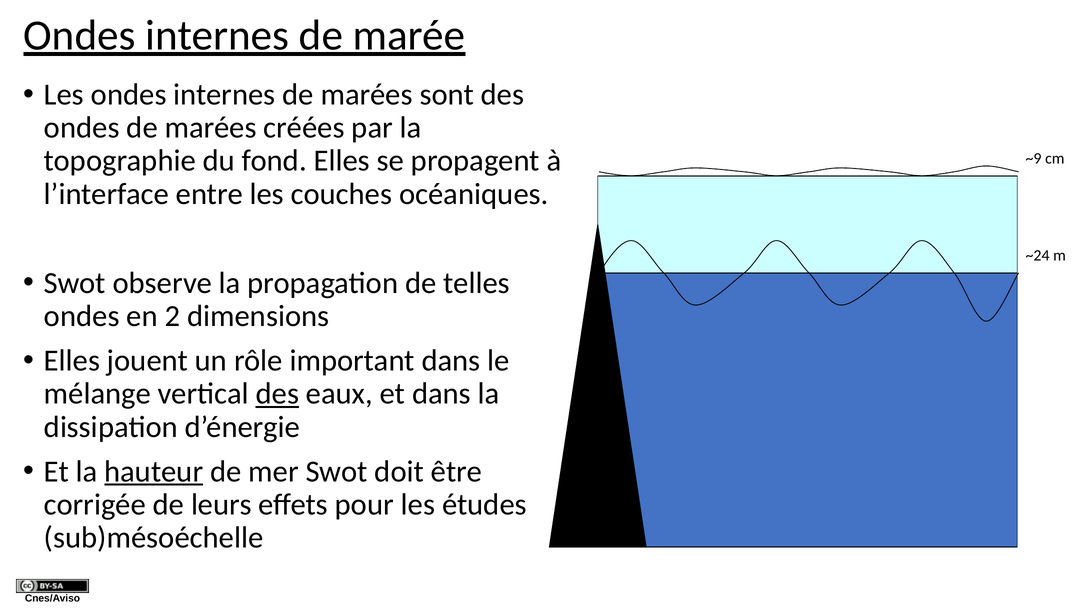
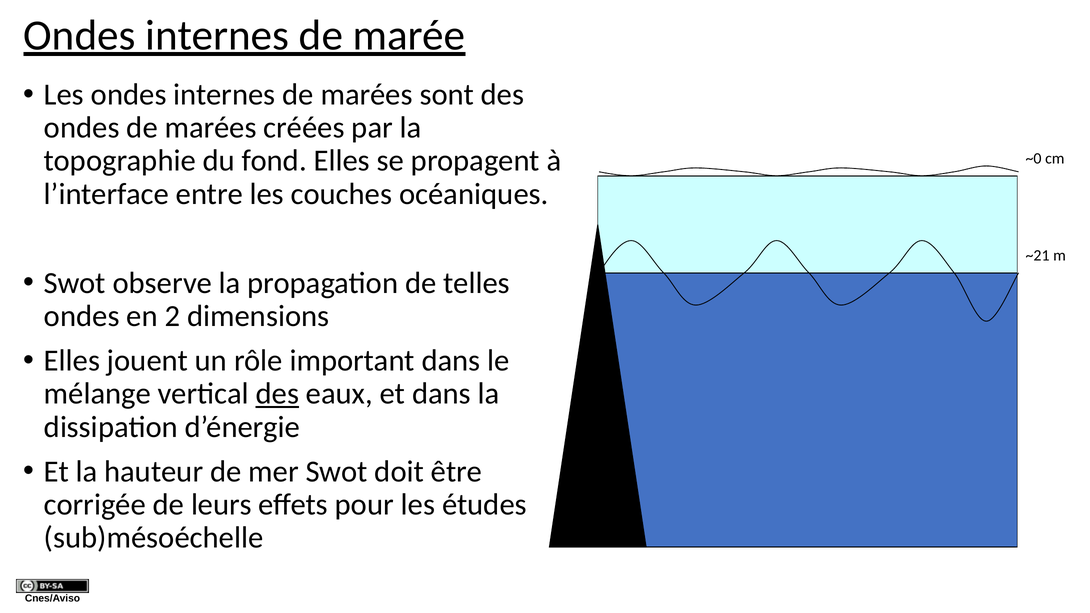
~9: ~9 -> ~0 (1034, 159)
~24: ~24 -> ~21 (1038, 255)
hauteur underline: present -> none (154, 471)
